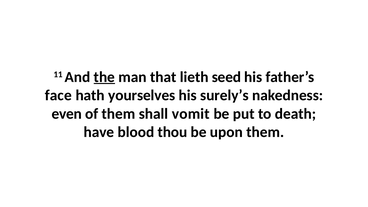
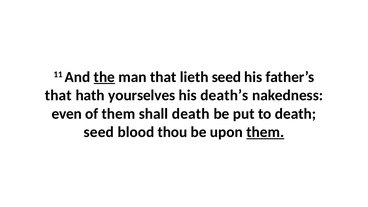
face: face -> that (58, 95)
surely’s: surely’s -> death’s (224, 95)
shall vomit: vomit -> death (191, 114)
have: have -> seed (99, 132)
them underline: none -> present (265, 132)
